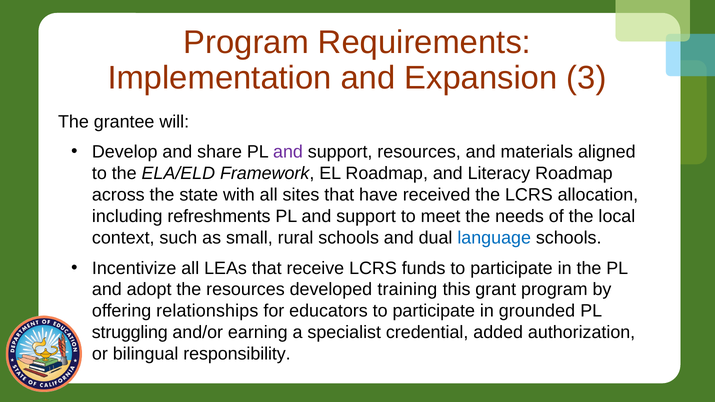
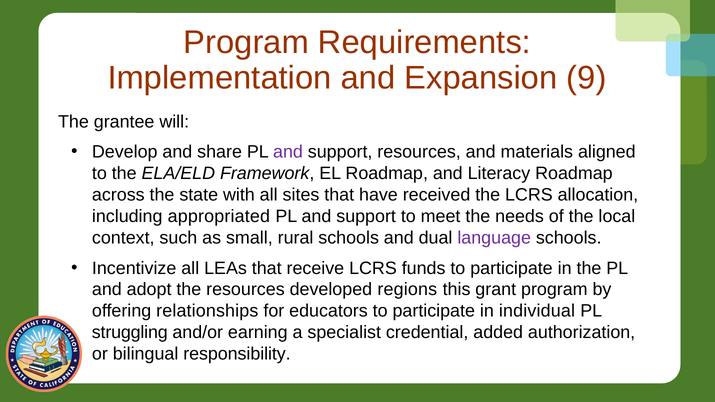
3: 3 -> 9 (586, 78)
refreshments: refreshments -> appropriated (219, 216)
language colour: blue -> purple (494, 238)
training: training -> regions (407, 290)
grounded: grounded -> individual (537, 311)
